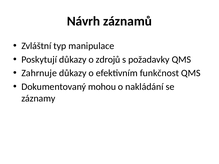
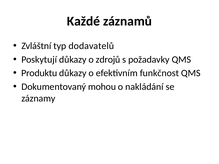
Návrh: Návrh -> Každé (83, 21)
manipulace: manipulace -> dodavatelů (91, 46)
Zahrnuje: Zahrnuje -> Produktu (39, 73)
